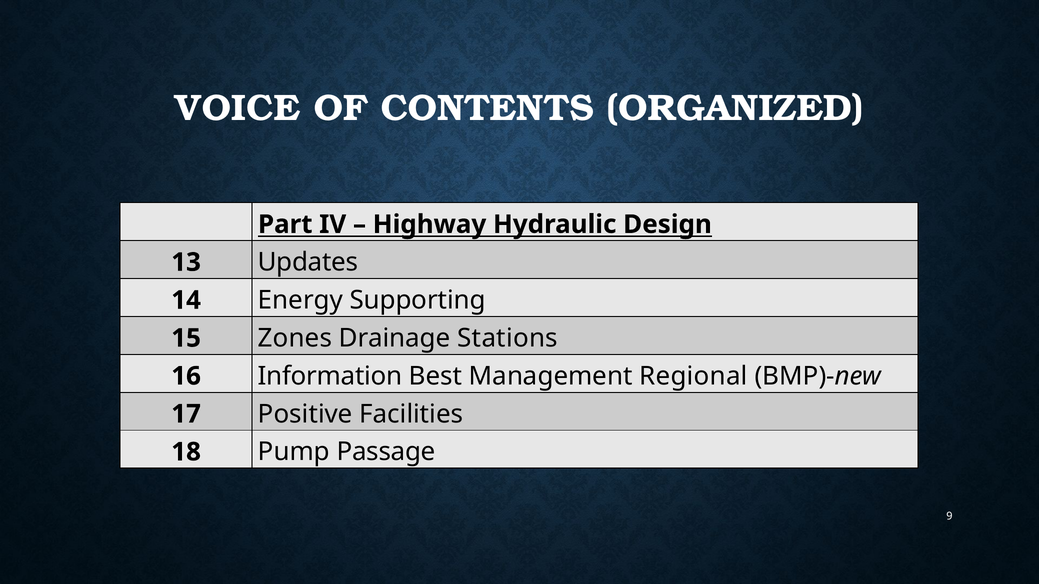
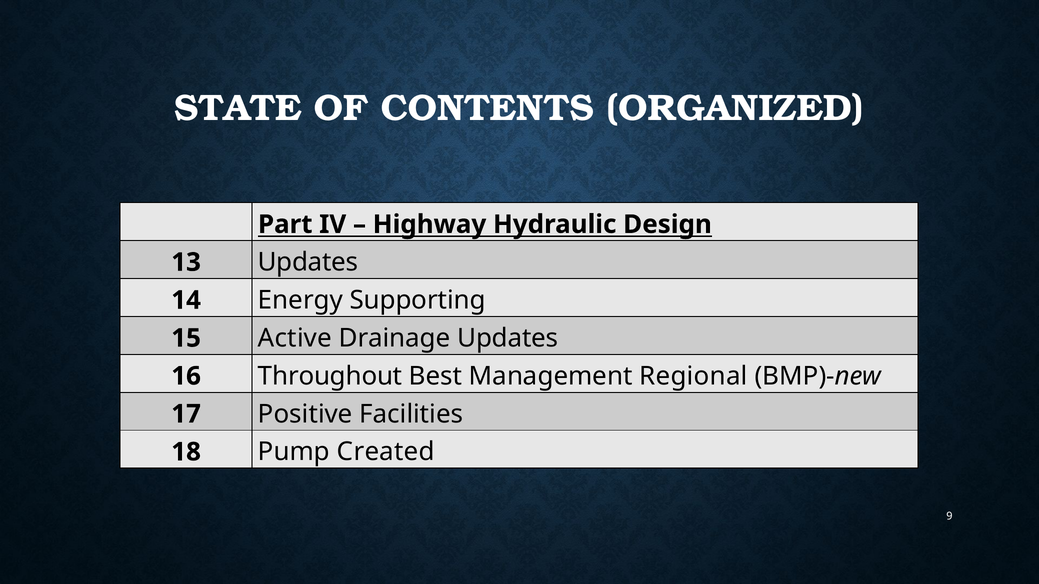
VOICE: VOICE -> STATE (238, 108)
Zones: Zones -> Active (295, 338)
Drainage Stations: Stations -> Updates (508, 338)
Information: Information -> Throughout (330, 376)
Passage: Passage -> Created (386, 452)
